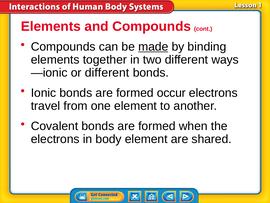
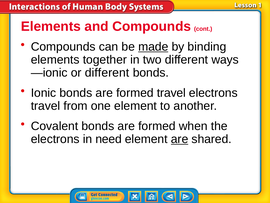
formed occur: occur -> travel (171, 93)
body: body -> need (109, 139)
are underline: none -> present (180, 139)
